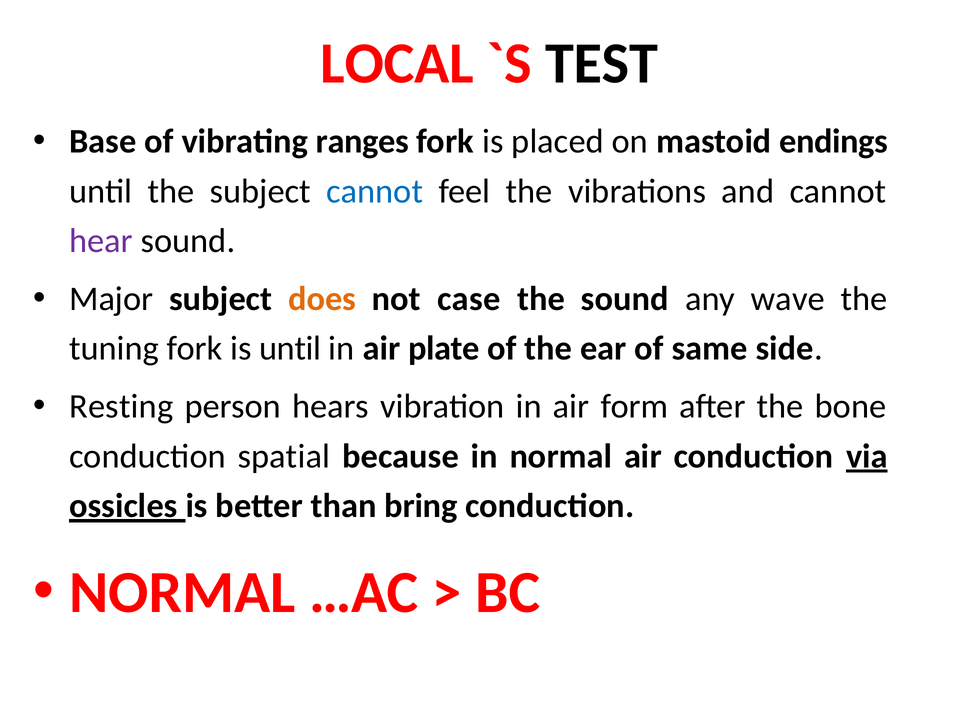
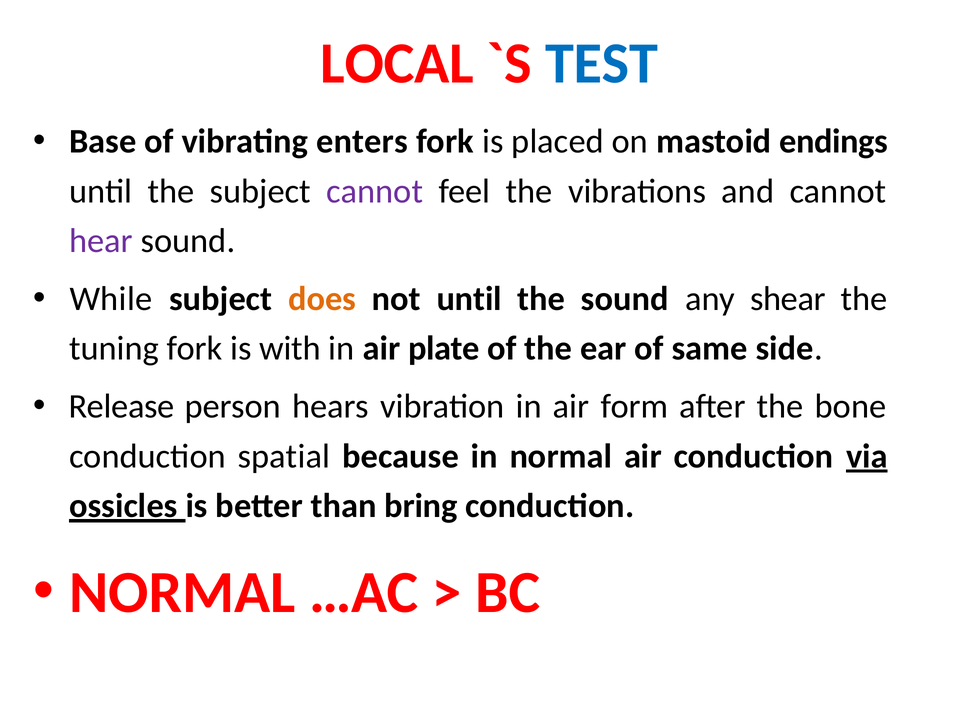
TEST colour: black -> blue (602, 64)
ranges: ranges -> enters (362, 141)
cannot colour: blue -> purple (375, 191)
Major: Major -> While (111, 299)
not case: case -> until (469, 299)
wave: wave -> shear (788, 299)
is until: until -> with (290, 348)
Resting: Resting -> Release (122, 406)
